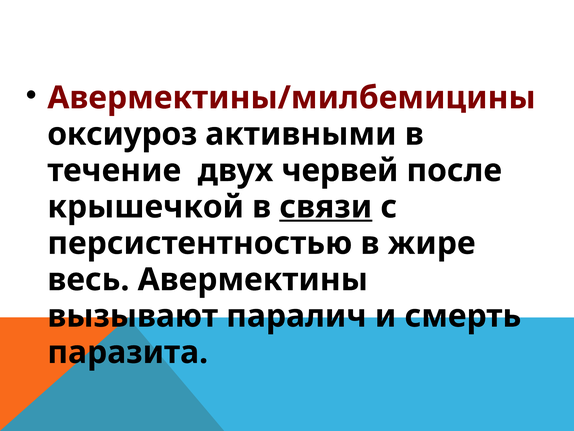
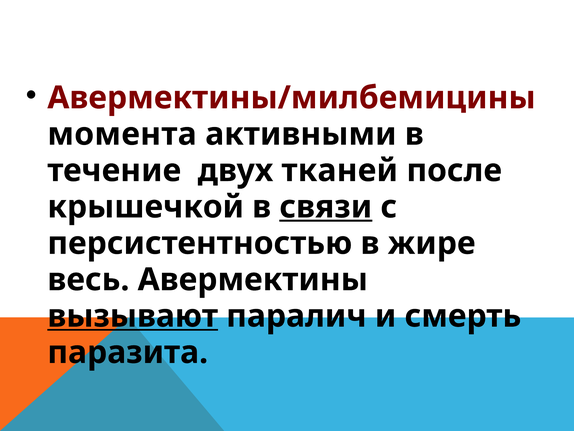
оксиуроз: оксиуроз -> момента (122, 134)
червей: червей -> тканей (340, 170)
вызывают underline: none -> present (133, 316)
